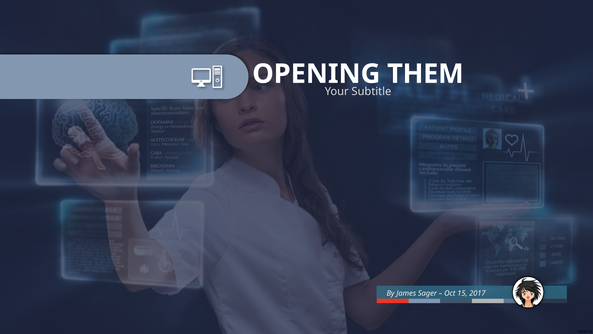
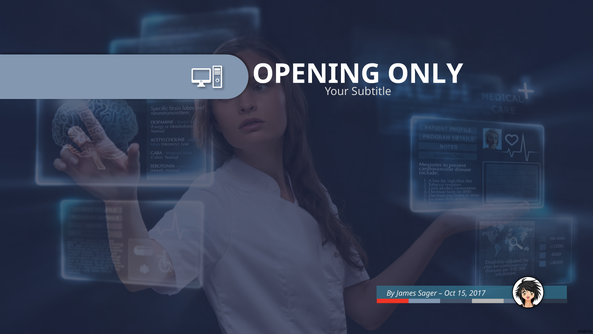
THEM: THEM -> ONLY (425, 74)
